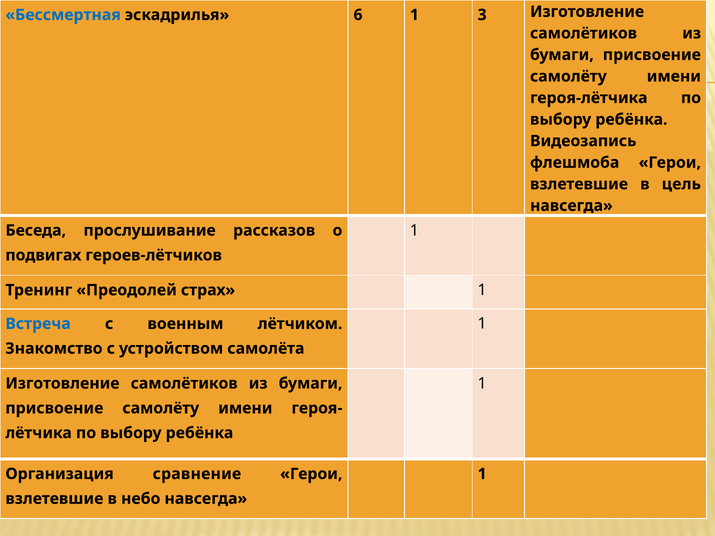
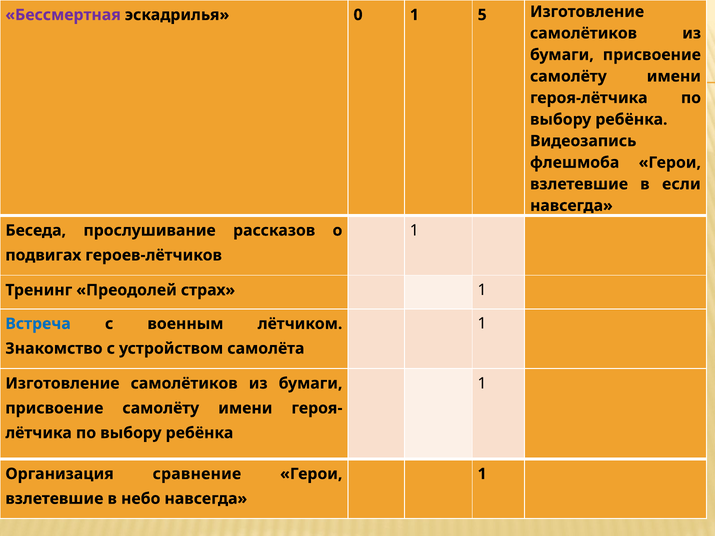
Бессмертная colour: blue -> purple (63, 15)
6: 6 -> 0 (358, 15)
3: 3 -> 5 (482, 15)
цель: цель -> если (681, 184)
